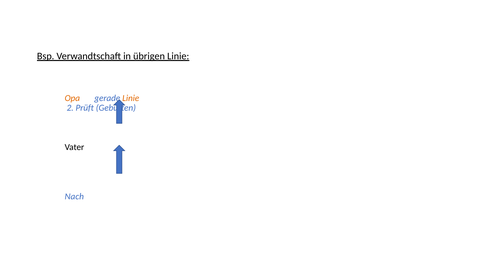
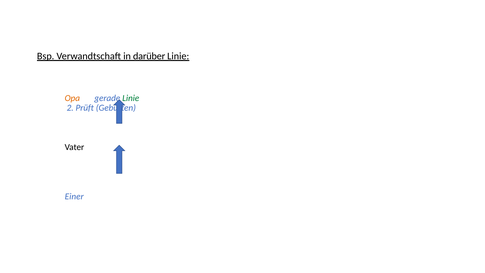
übrigen: übrigen -> darüber (149, 56)
Linie colour: orange -> green (131, 98)
Nach: Nach -> Einer (74, 196)
